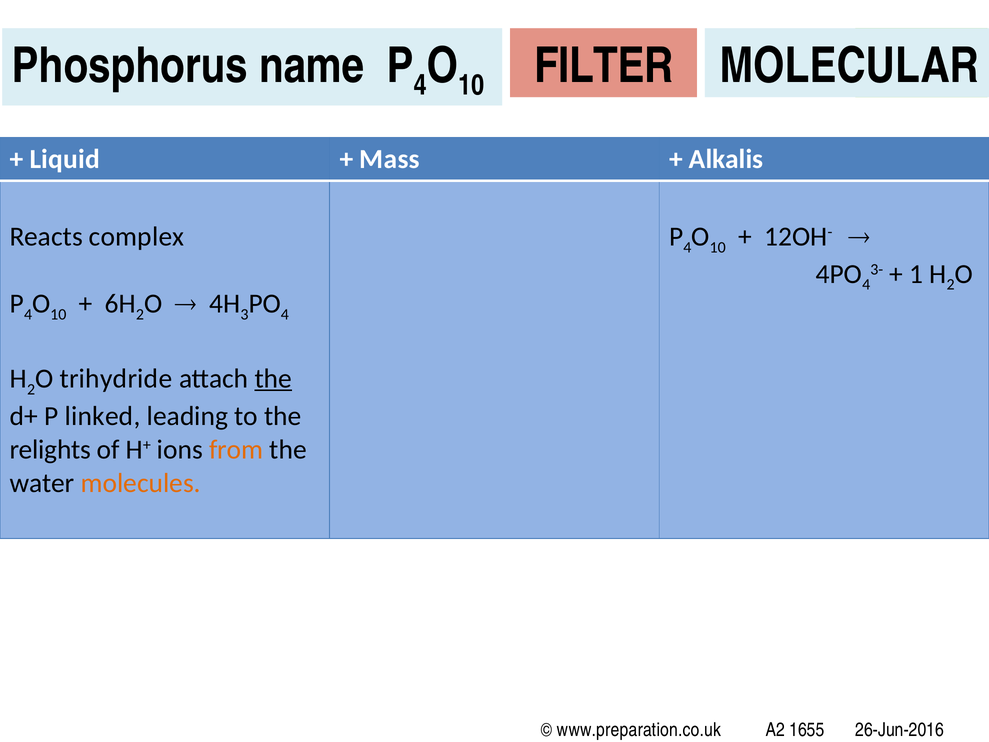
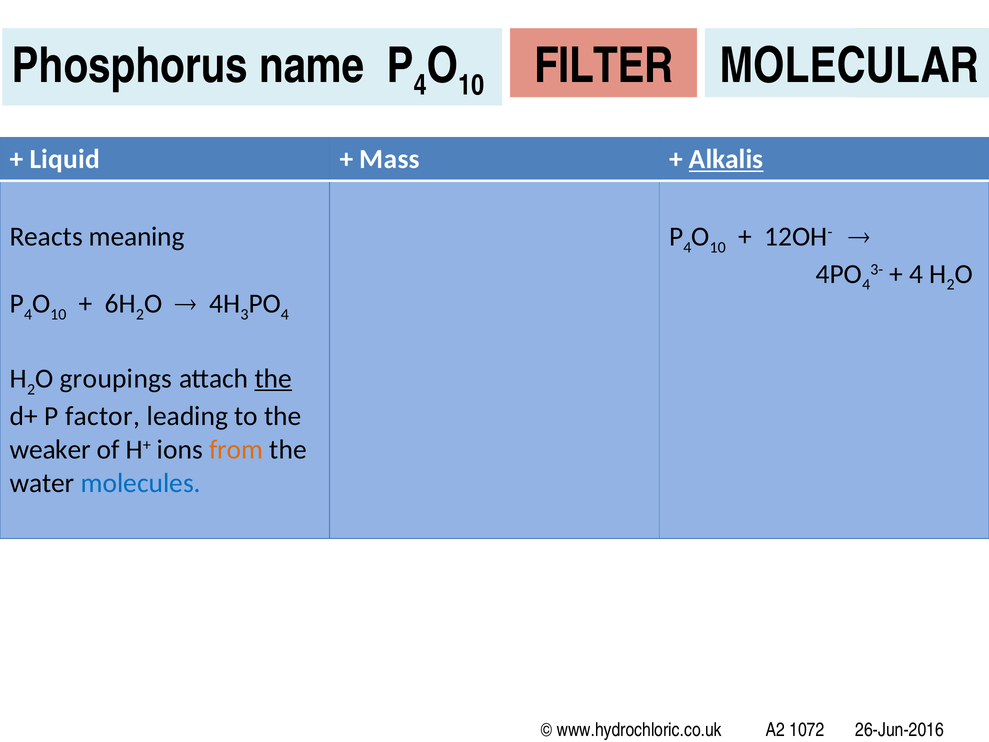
Alkalis underline: none -> present (726, 159)
complex: complex -> meaning (137, 237)
1: 1 -> 4 (916, 274)
trihydride: trihydride -> groupings (116, 378)
linked: linked -> factor (102, 416)
relights: relights -> weaker (50, 449)
molecules colour: orange -> blue (141, 483)
www.preparation.co.uk: www.preparation.co.uk -> www.hydrochloric.co.uk (639, 730)
1655: 1655 -> 1072 (807, 730)
